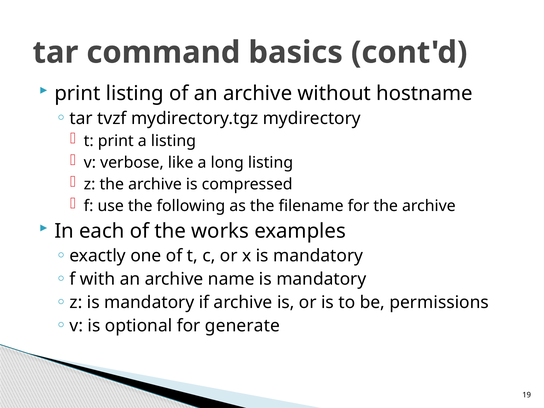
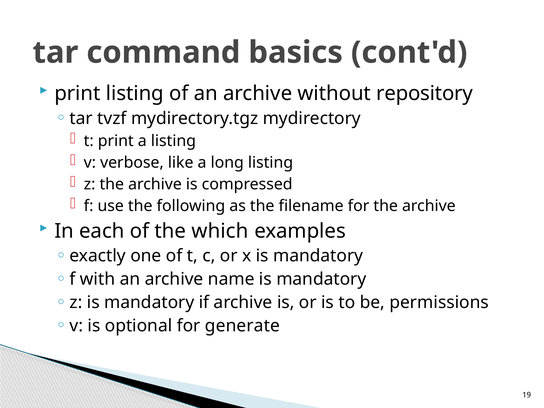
hostname: hostname -> repository (425, 93)
works: works -> which (220, 231)
